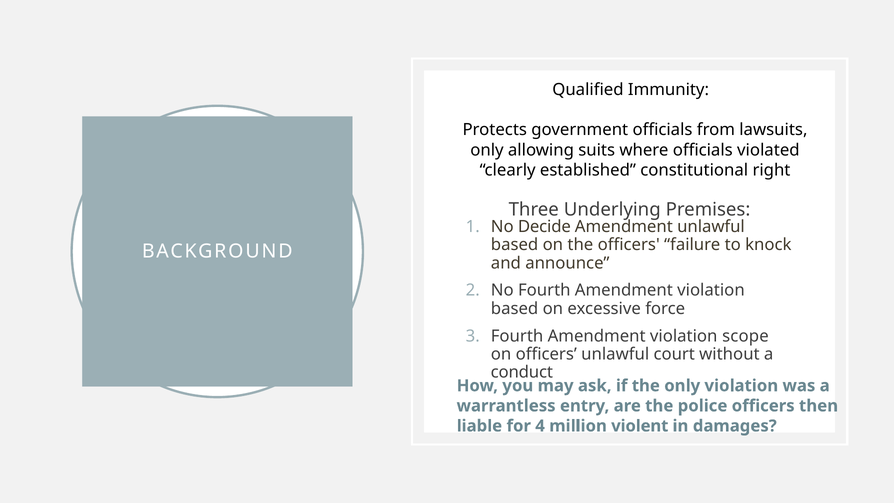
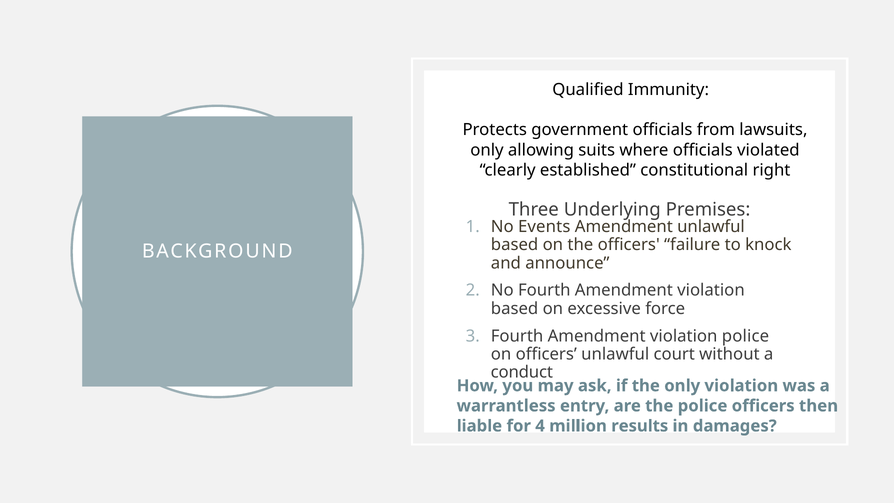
Decide: Decide -> Events (544, 227)
violation scope: scope -> police (745, 336)
violent: violent -> results (640, 426)
